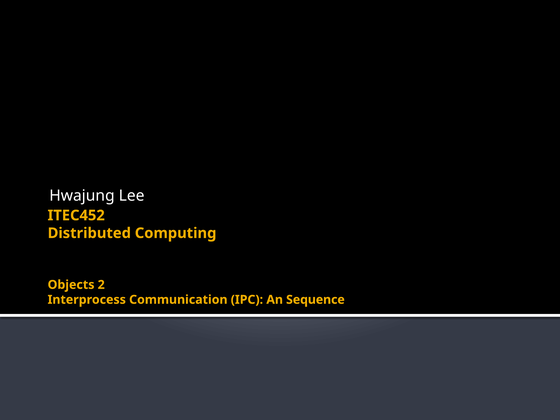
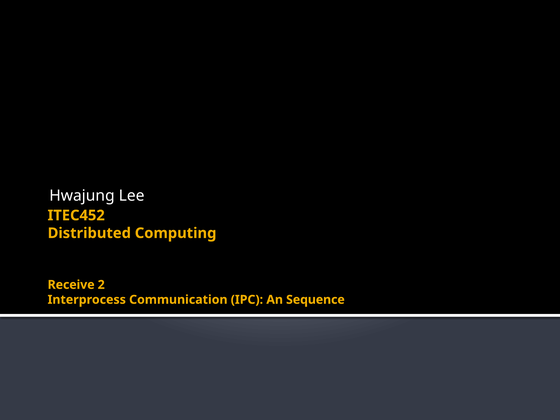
Objects: Objects -> Receive (71, 285)
